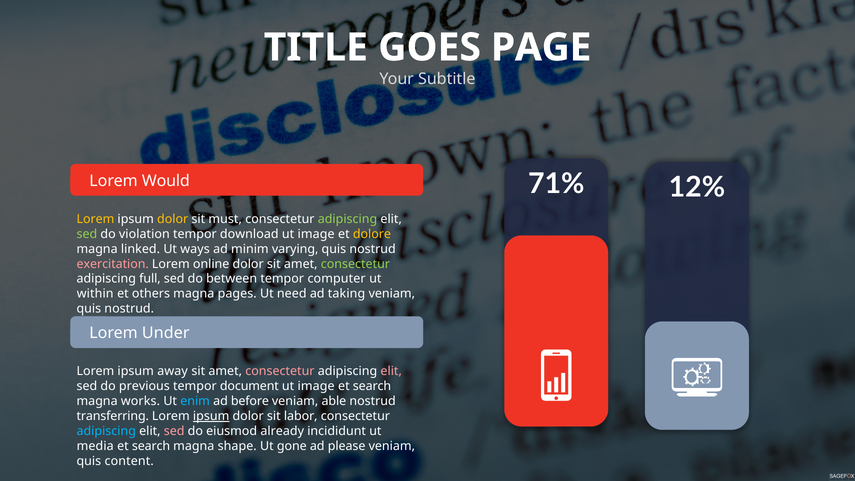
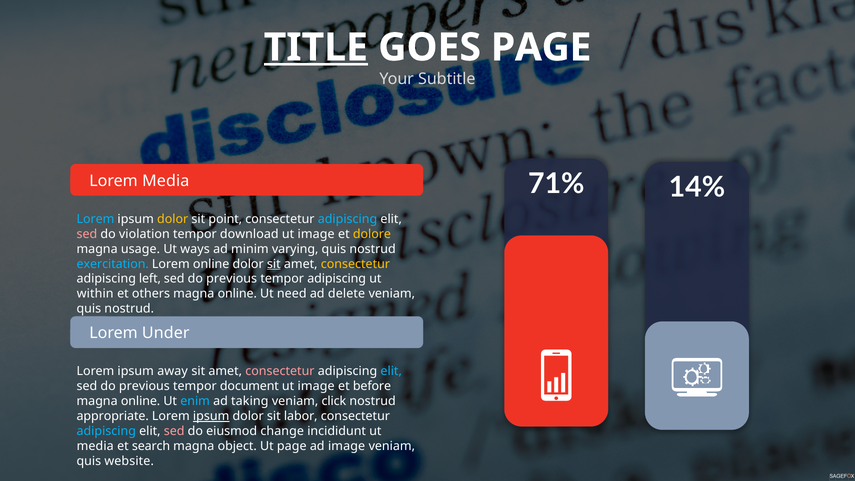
TITLE underline: none -> present (316, 47)
12%: 12% -> 14% (697, 187)
Lorem Would: Would -> Media (166, 181)
Lorem colour: yellow -> light blue (95, 219)
must: must -> point (225, 219)
adipiscing colour: light green -> light blue (348, 219)
sed colour: light green -> pink (87, 234)
linked: linked -> usage (140, 249)
exercitation colour: pink -> light blue (113, 264)
sit underline: none -> present (274, 264)
consectetur colour: light green -> yellow (355, 264)
full: full -> left (150, 279)
between: between -> previous (232, 279)
tempor computer: computer -> adipiscing (337, 279)
pages: pages -> online (237, 294)
taking: taking -> delete (347, 294)
elit colour: pink -> light blue (391, 371)
search: search -> before (372, 386)
works: works -> online (141, 401)
before: before -> taking (250, 401)
able: able -> click (334, 401)
transferring: transferring -> appropriate (113, 416)
already: already -> change (282, 431)
shape: shape -> object (237, 446)
Ut gone: gone -> page (292, 446)
ad please: please -> image (347, 446)
content: content -> website (129, 461)
